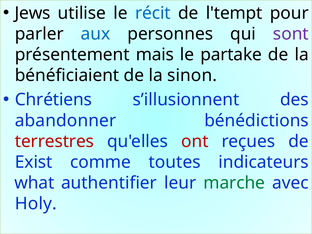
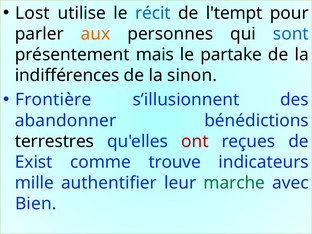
Jews: Jews -> Lost (32, 13)
aux colour: blue -> orange (96, 34)
sont colour: purple -> blue (291, 34)
bénéficiaient: bénéficiaient -> indifférences (67, 76)
Chrétiens: Chrétiens -> Frontière (53, 100)
terrestres colour: red -> black (54, 141)
toutes: toutes -> trouve (175, 162)
what: what -> mille (34, 183)
Holy: Holy -> Bien (36, 204)
